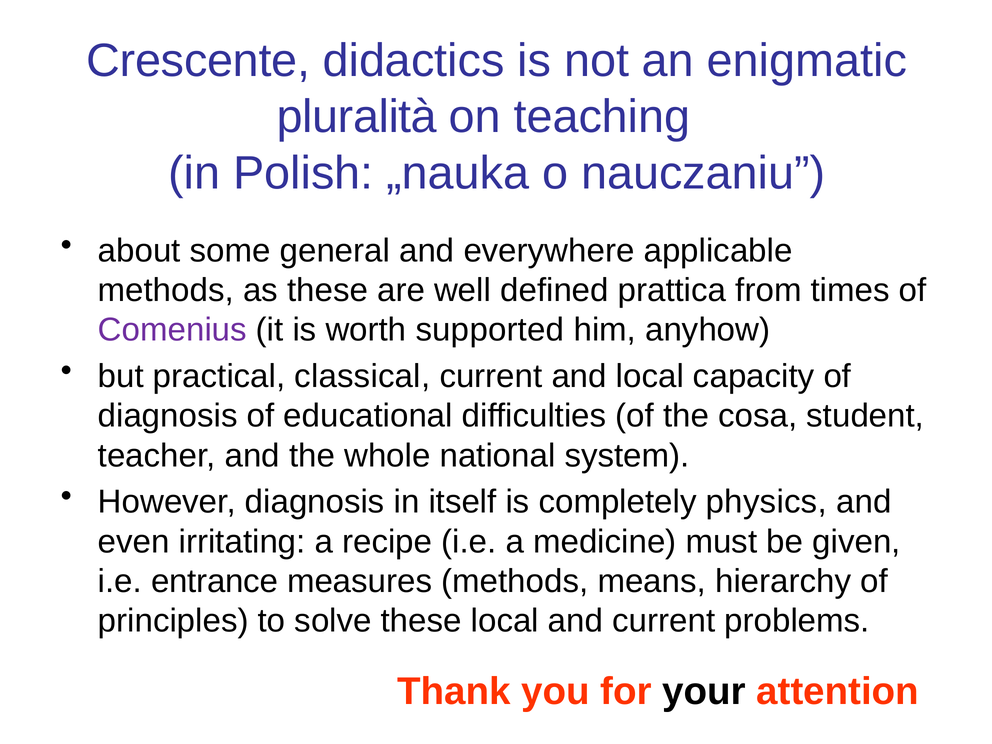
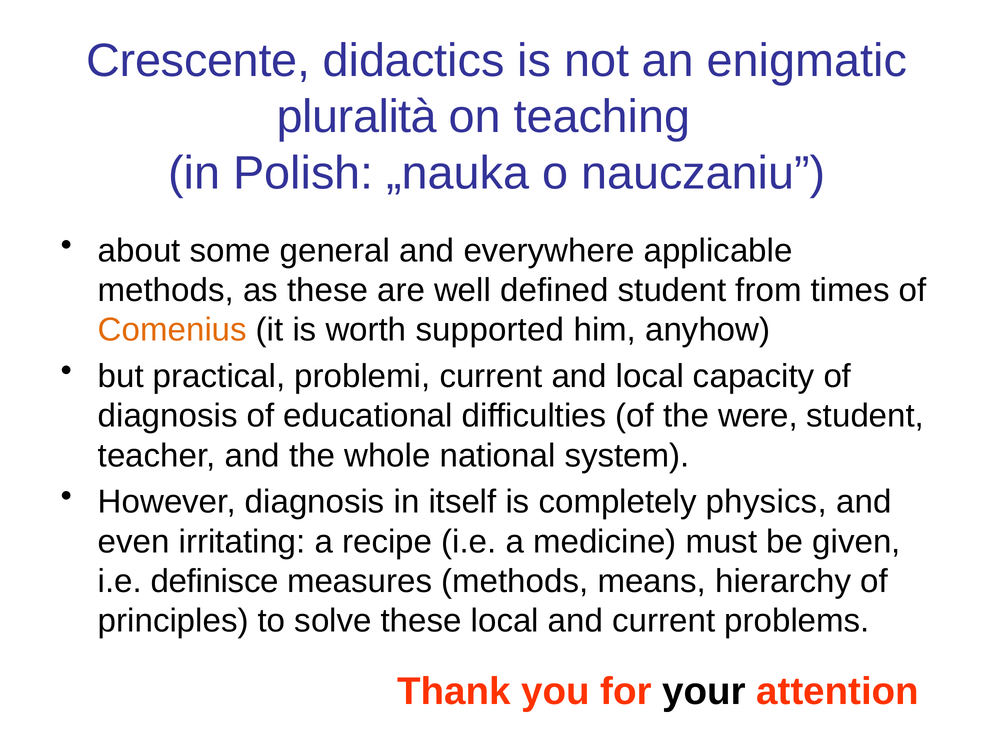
defined prattica: prattica -> student (672, 290)
Comenius colour: purple -> orange (172, 330)
classical: classical -> problemi (362, 376)
cosa: cosa -> were (758, 416)
entrance: entrance -> definisce (215, 581)
